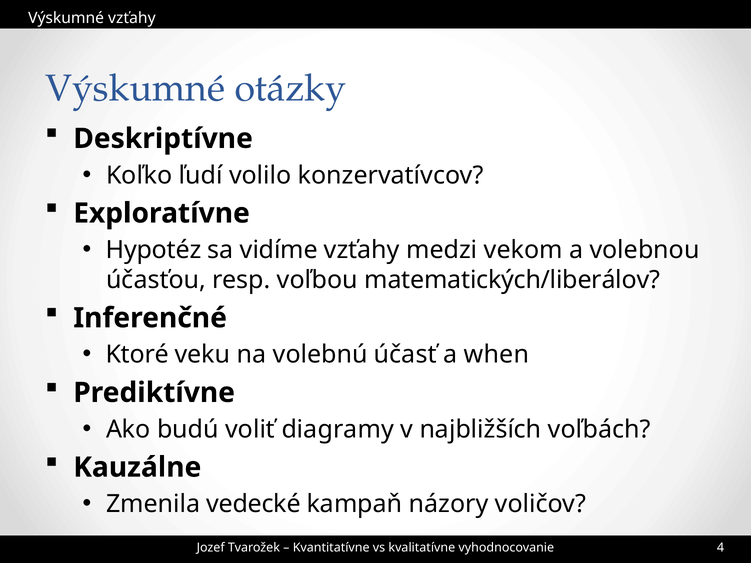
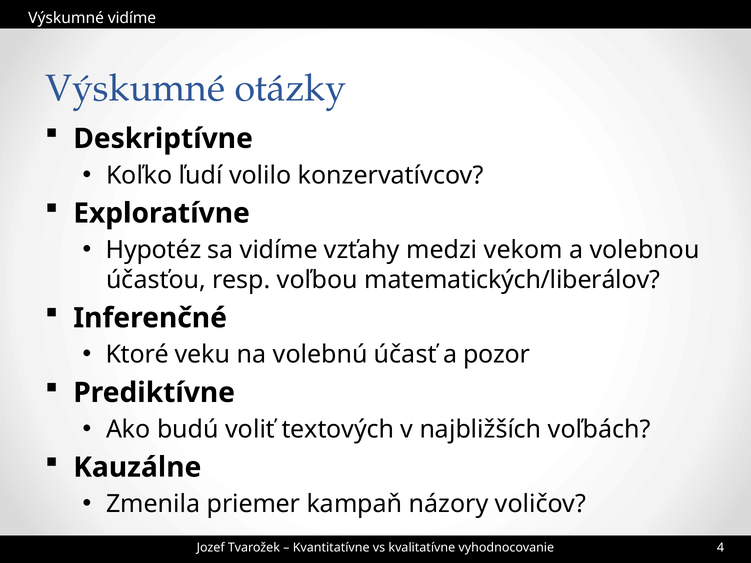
Výskumné vzťahy: vzťahy -> vidíme (132, 18)
when: when -> pozor (497, 355)
diagramy: diagramy -> textových (338, 430)
vedecké: vedecké -> priemer (253, 504)
